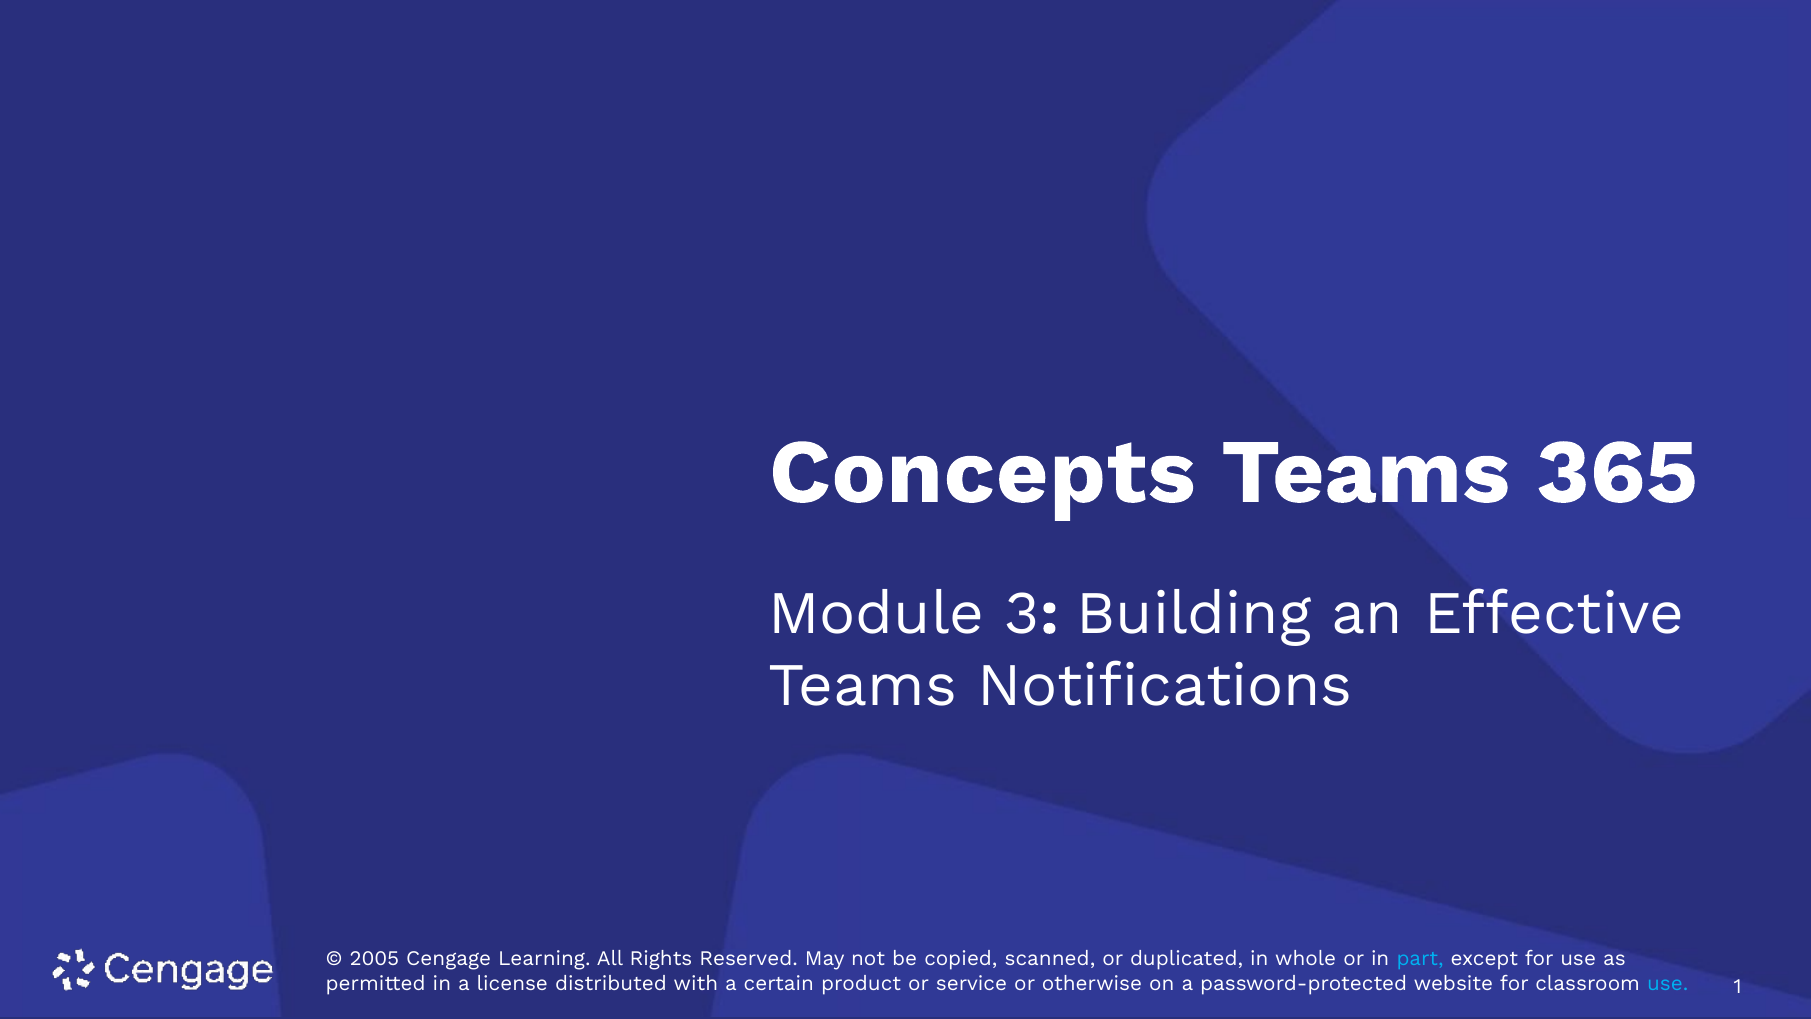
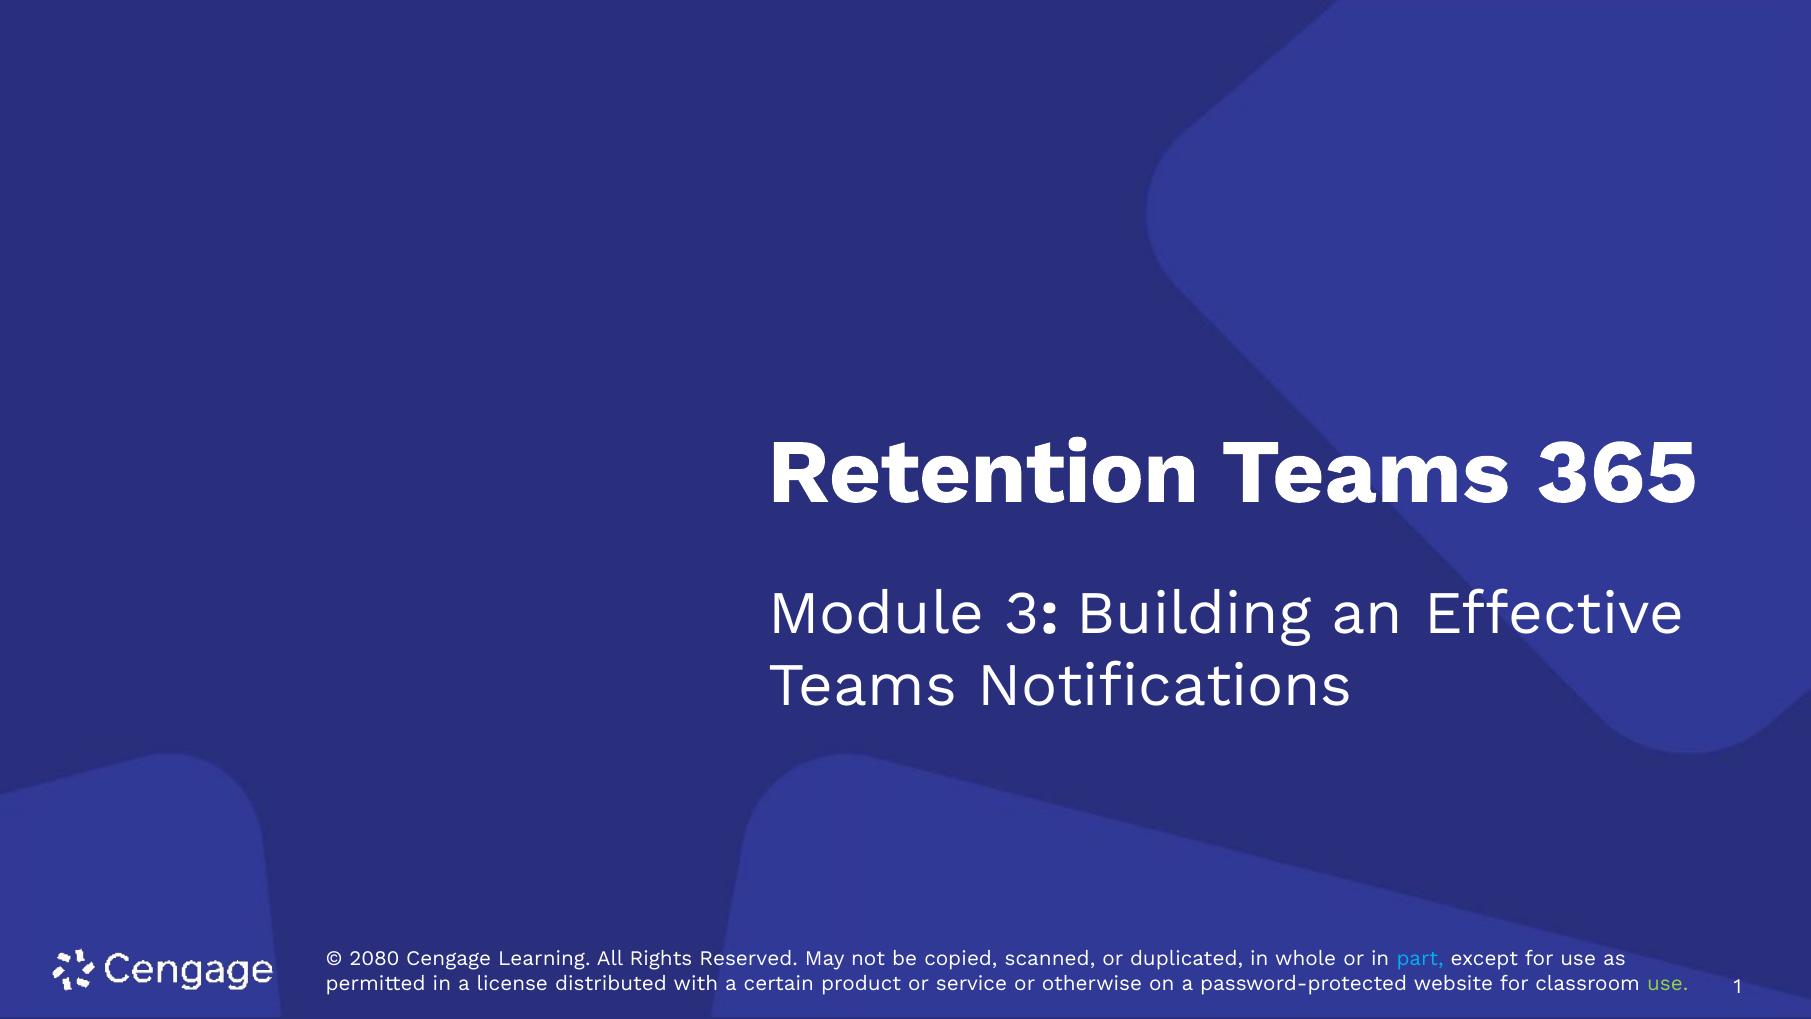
Concepts: Concepts -> Retention (983, 472)
2005: 2005 -> 2080 (374, 958)
use colour: light blue -> light green (1668, 983)
